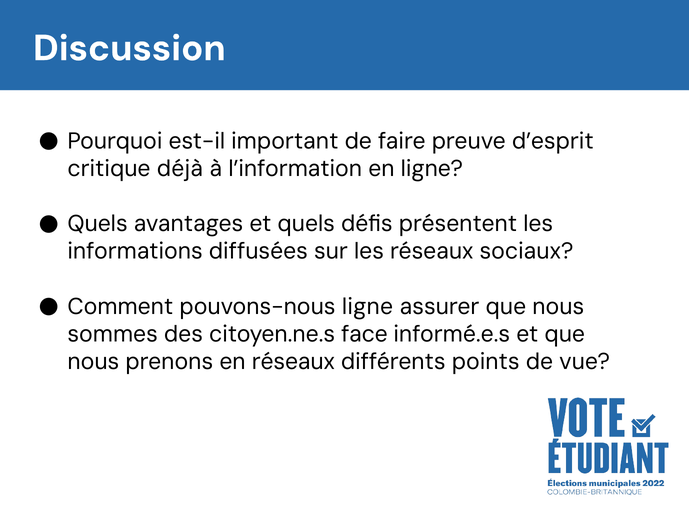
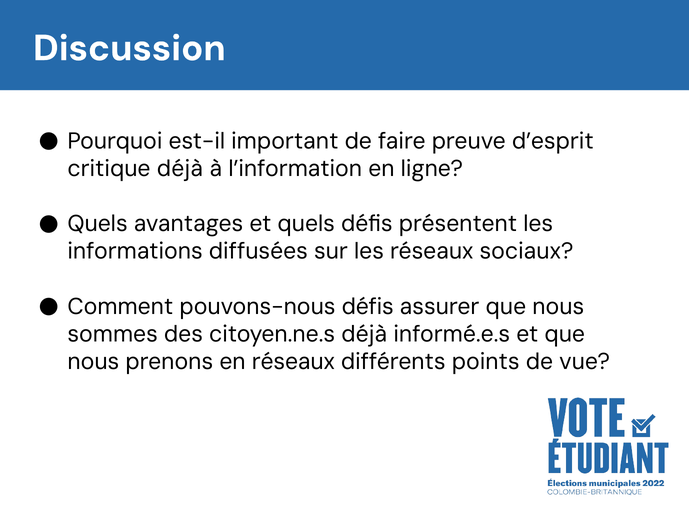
pouvons-nous ligne: ligne -> défis (368, 306)
citoyen.ne.s face: face -> déjà (364, 334)
